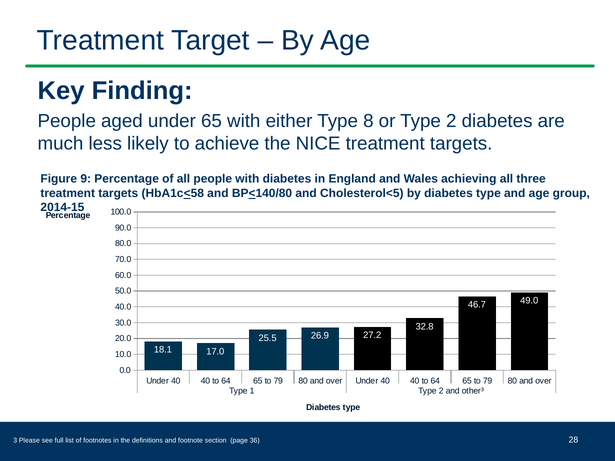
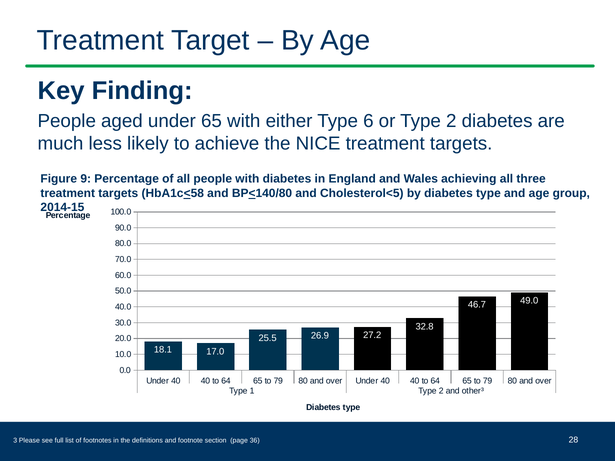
8: 8 -> 6 (368, 121)
